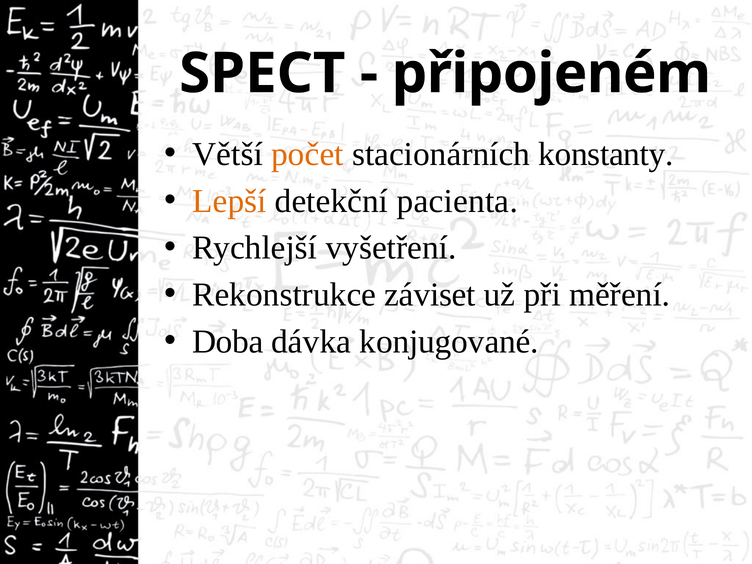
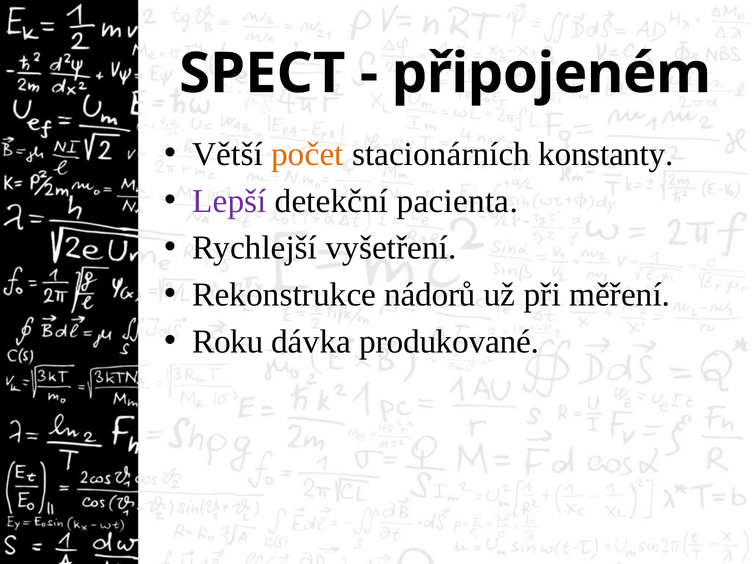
Lepší colour: orange -> purple (230, 201)
záviset: záviset -> nádorů (430, 295)
Doba: Doba -> Roku (228, 342)
konjugované: konjugované -> produkované (449, 342)
